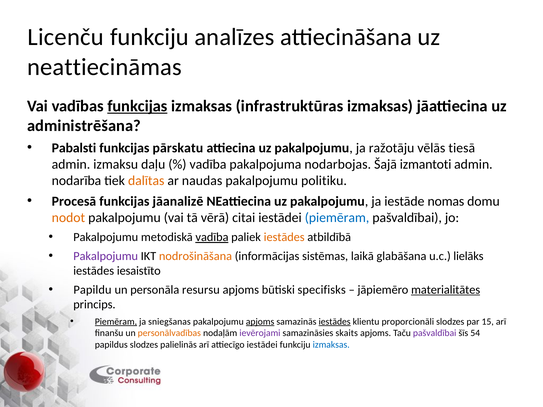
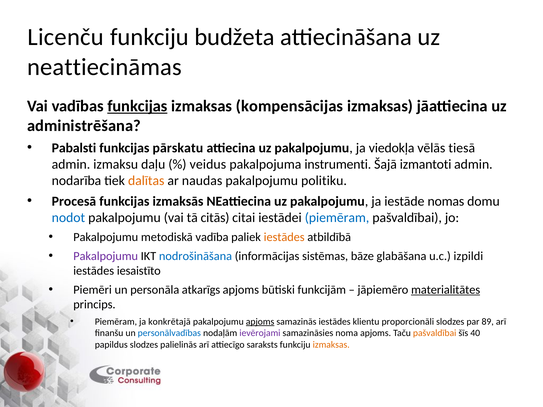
analīzes: analīzes -> budžeta (235, 37)
infrastruktūras: infrastruktūras -> kompensācijas (289, 106)
ražotāju: ražotāju -> viedokļa (392, 148)
vadība: vadība -> veidus (208, 164)
nodarbojas: nodarbojas -> instrumenti (338, 164)
jāanalizē: jāanalizē -> izmaksās (178, 201)
nodot colour: orange -> blue (68, 218)
vērā: vērā -> citās (215, 218)
vadība underline: present -> none (212, 237)
nodrošināšana colour: orange -> blue (195, 256)
laikā: laikā -> bāze (362, 256)
lielāks: lielāks -> izpildi (468, 256)
Papildu: Papildu -> Piemēri (93, 290)
resursu: resursu -> atkarīgs (201, 290)
specifisks: specifisks -> funkcijām (322, 290)
Piemēram underline: present -> none (116, 322)
sniegšanas: sniegšanas -> konkrētajā (169, 322)
iestādes underline: present -> none (335, 322)
15: 15 -> 89 (488, 322)
personālvadības colour: orange -> blue (169, 333)
skaits: skaits -> noma (347, 333)
pašvaldībai colour: purple -> orange (435, 333)
54: 54 -> 40 (475, 333)
attiecīgo iestādei: iestādei -> saraksts (262, 345)
izmaksas colour: blue -> orange (331, 345)
